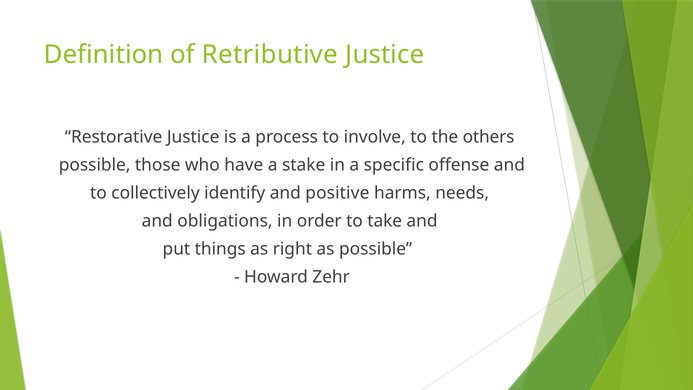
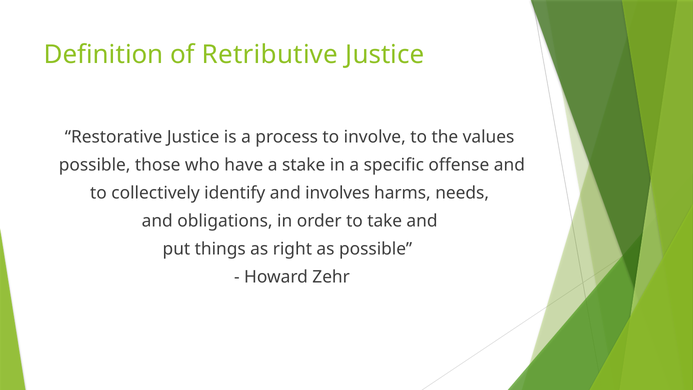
others: others -> values (489, 137)
positive: positive -> involves (338, 193)
